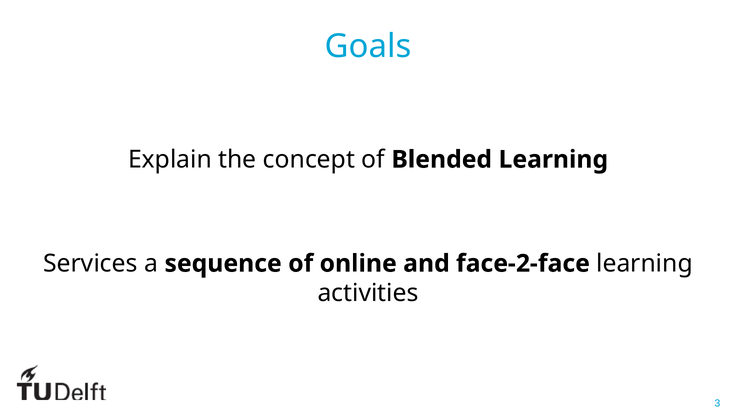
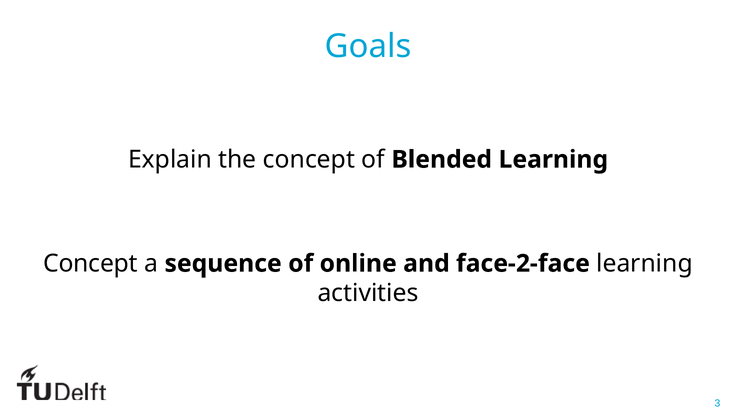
Services: Services -> Concept (91, 263)
